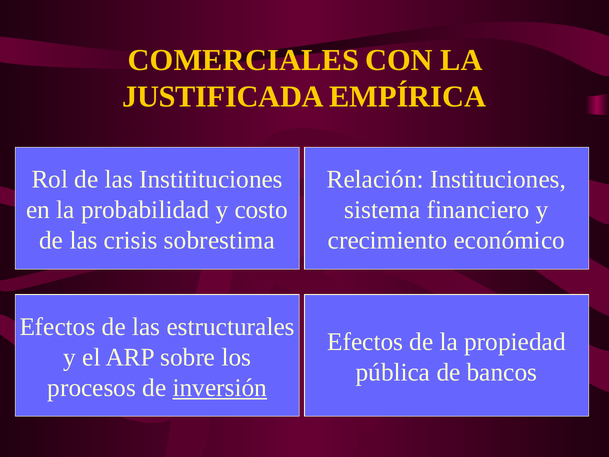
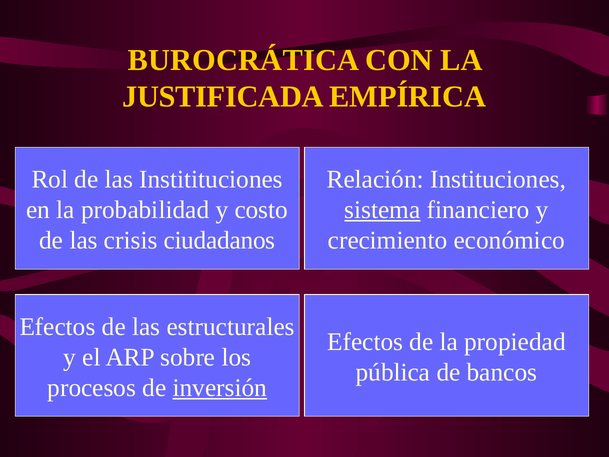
COMERCIALES: COMERCIALES -> BUROCRÁTICA (243, 60)
sistema underline: none -> present (382, 210)
sobrestima: sobrestima -> ciudadanos (219, 240)
